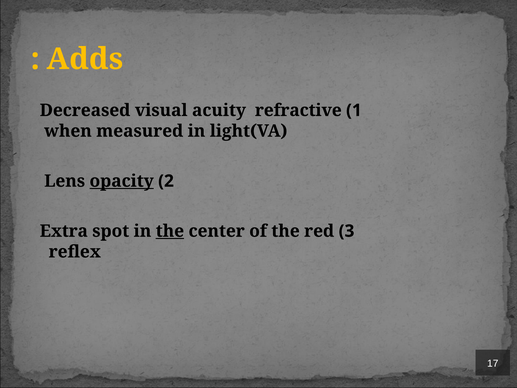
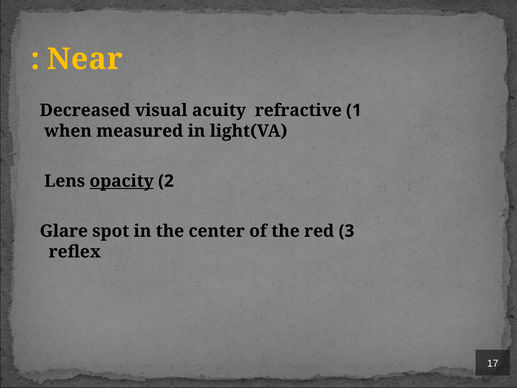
Adds: Adds -> Near (85, 59)
Extra: Extra -> Glare (64, 231)
the underline: present -> none (170, 231)
